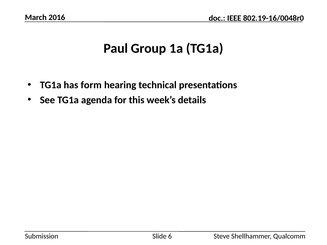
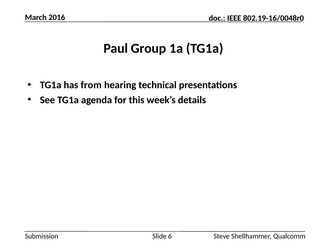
form: form -> from (91, 85)
